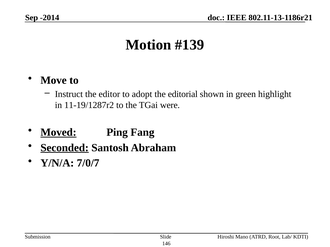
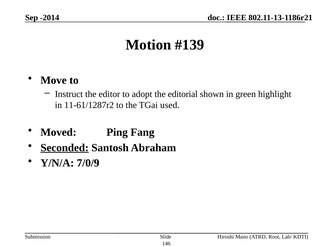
11-19/1287r2: 11-19/1287r2 -> 11-61/1287r2 (89, 105)
were: were -> used (170, 105)
Moved underline: present -> none (58, 133)
7/0/7: 7/0/7 -> 7/0/9 (88, 163)
